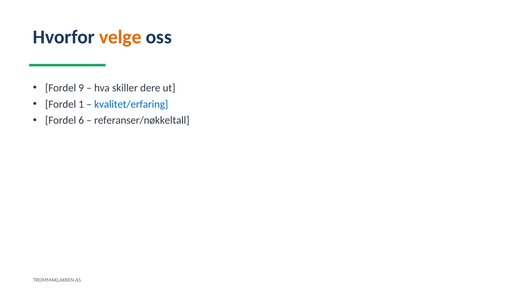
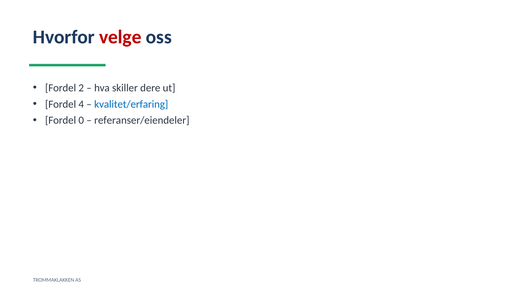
velge colour: orange -> red (120, 37)
9: 9 -> 2 (81, 88)
1: 1 -> 4 (81, 104)
6: 6 -> 0 (81, 120)
referanser/nøkkeltall: referanser/nøkkeltall -> referanser/eiendeler (142, 120)
